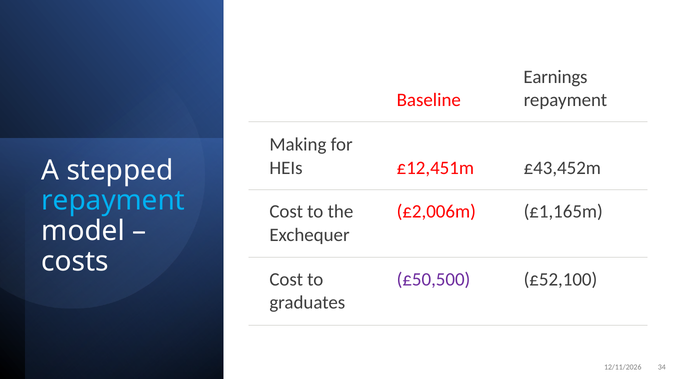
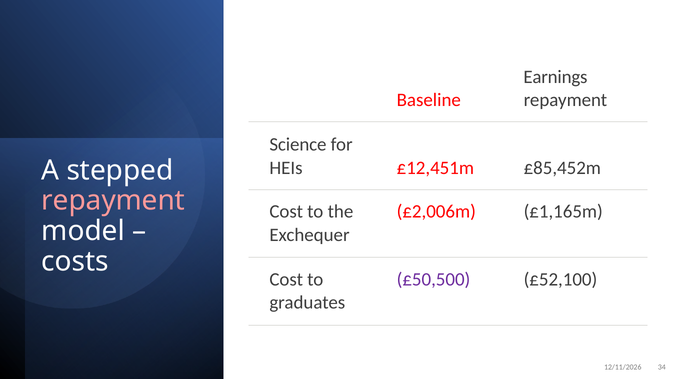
Making: Making -> Science (298, 145)
£43,452m: £43,452m -> £85,452m (562, 168)
repayment colour: light blue -> pink (113, 200)
